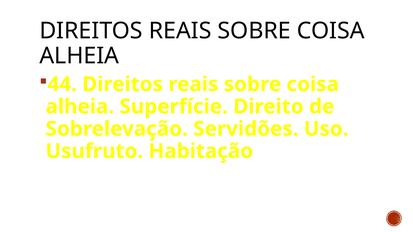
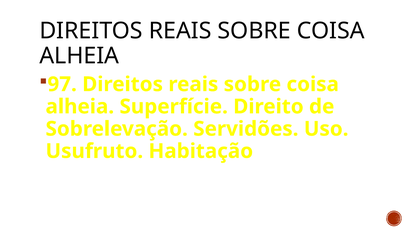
44: 44 -> 97 (62, 84)
